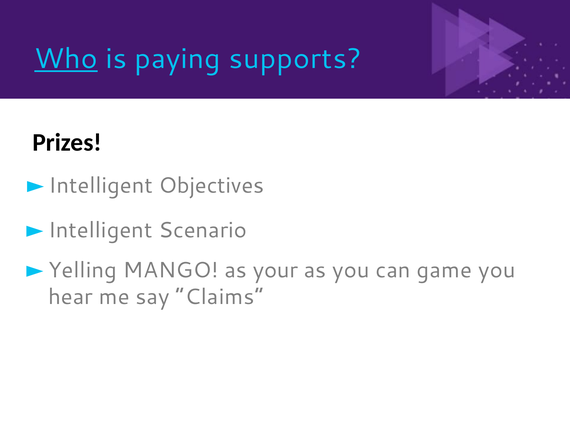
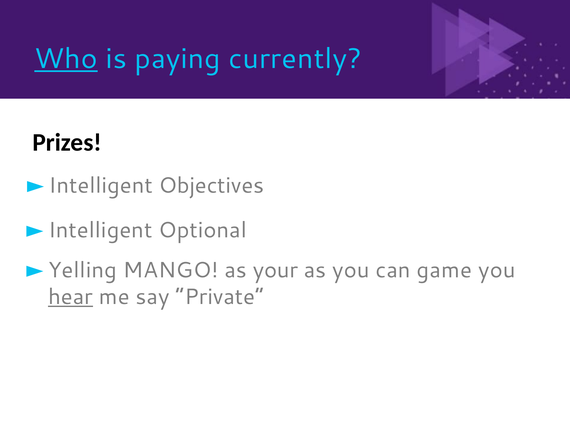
supports: supports -> currently (295, 59)
Scenario: Scenario -> Optional (203, 230)
hear underline: none -> present (70, 297)
Claims: Claims -> Private (220, 297)
